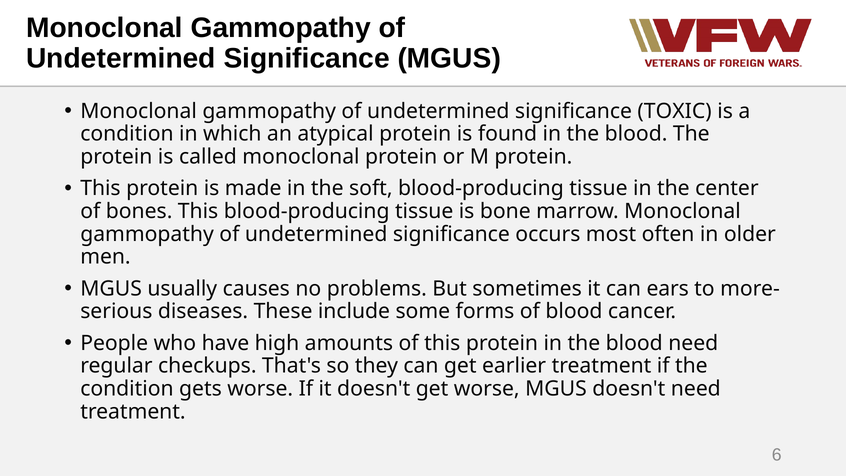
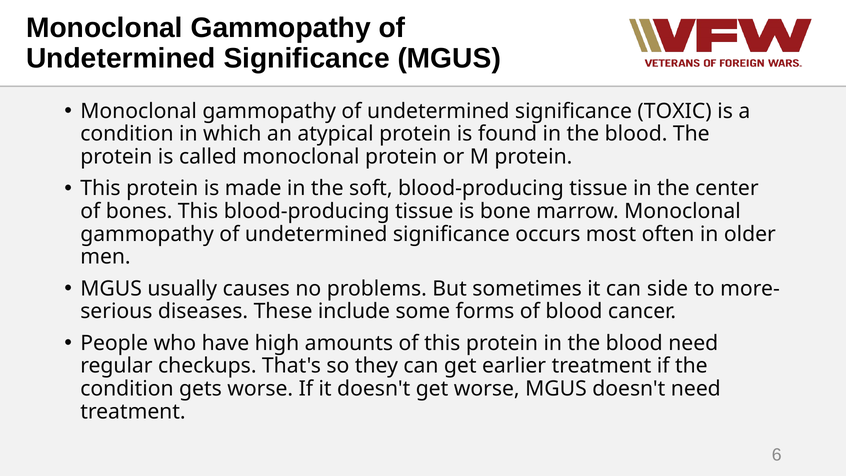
ears: ears -> side (668, 289)
